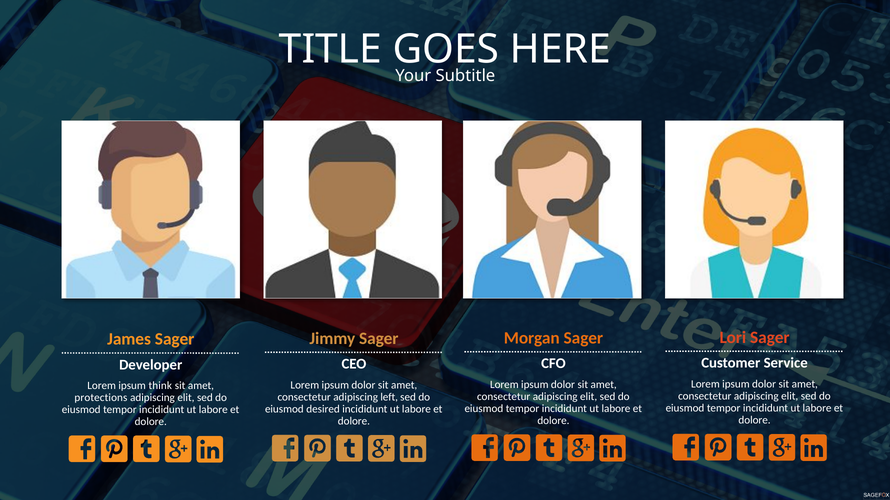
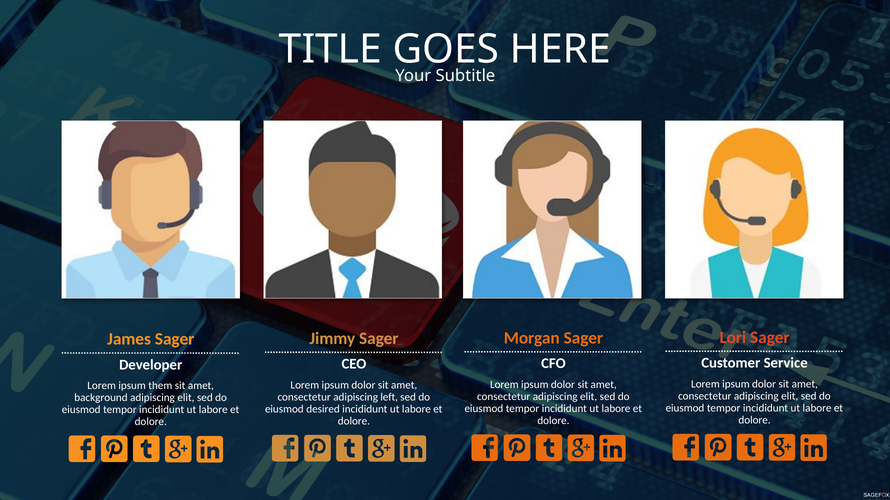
think: think -> them (160, 386)
protections: protections -> background (101, 398)
